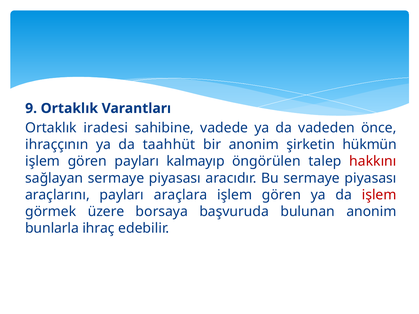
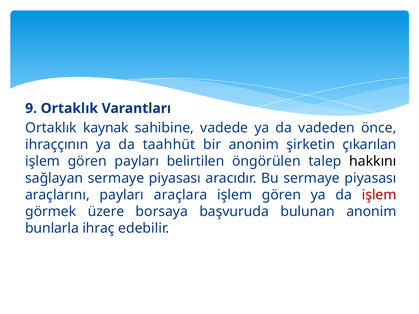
iradesi: iradesi -> kaynak (106, 128)
hükmün: hükmün -> çıkarılan (370, 145)
kalmayıp: kalmayıp -> belirtilen (196, 162)
hakkını colour: red -> black (373, 162)
